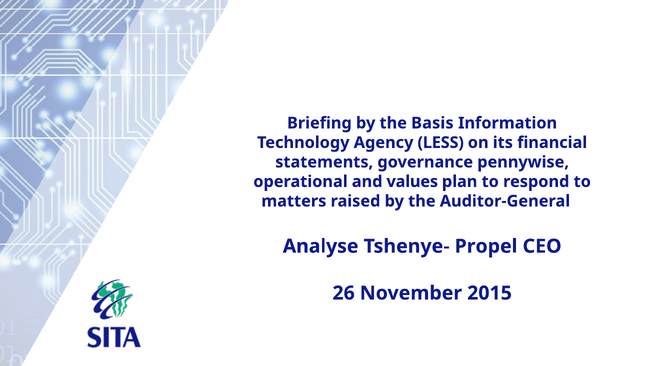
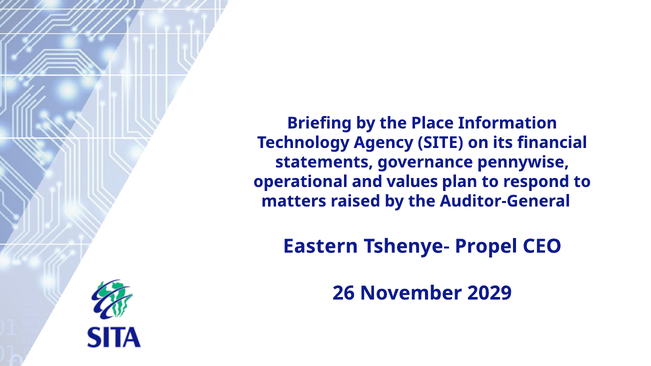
Basis: Basis -> Place (433, 123)
LESS: LESS -> SITE (441, 143)
Analyse: Analyse -> Eastern (320, 246)
2015: 2015 -> 2029 (490, 293)
